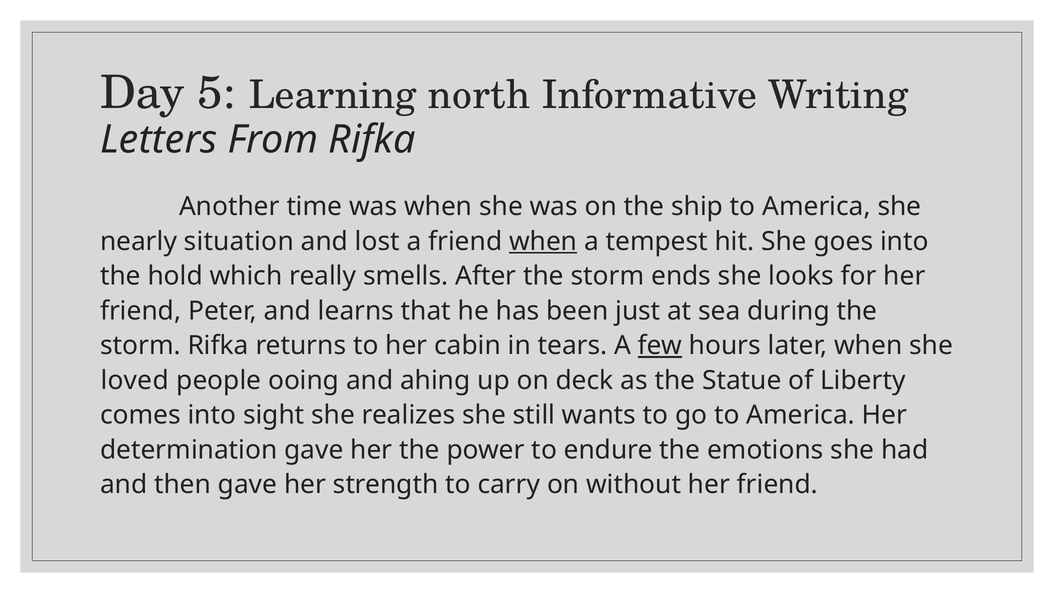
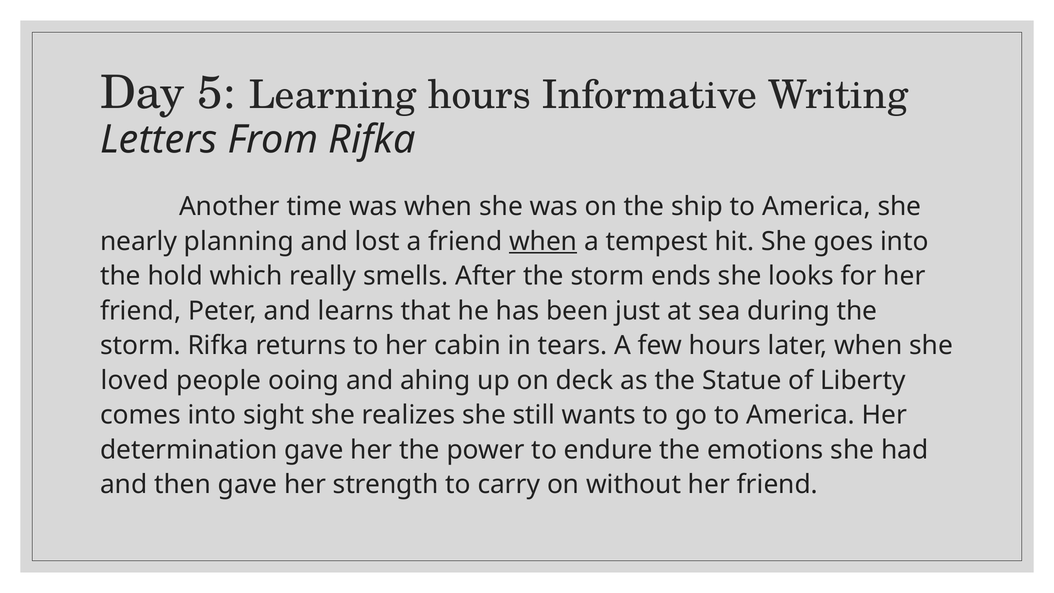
Learning north: north -> hours (479, 95)
situation: situation -> planning (239, 241)
few underline: present -> none (660, 346)
